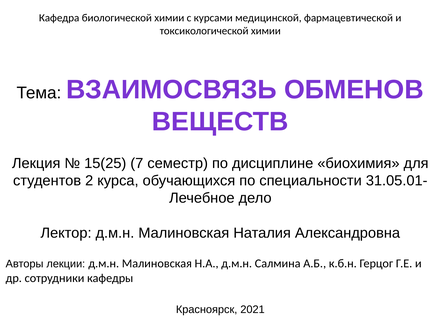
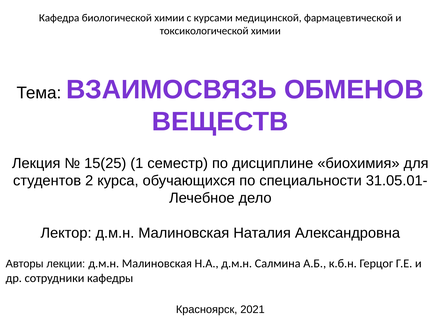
7: 7 -> 1 (137, 163)
